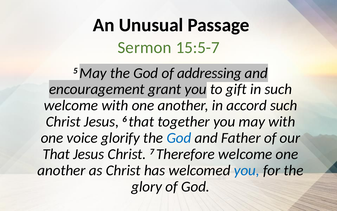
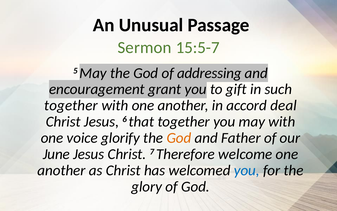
welcome: welcome -> together (71, 105)
accord such: such -> deal (284, 105)
God colour: blue -> orange (179, 138)
That: That -> June (56, 154)
